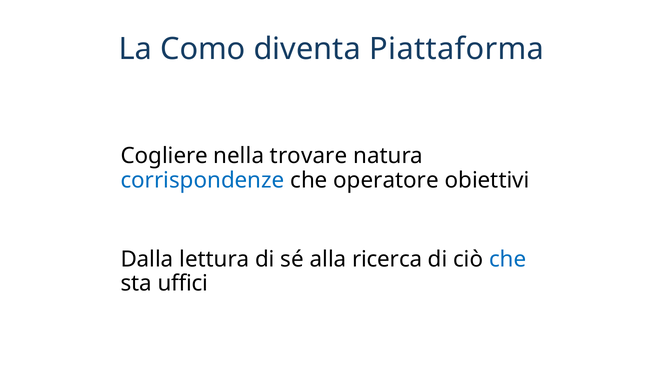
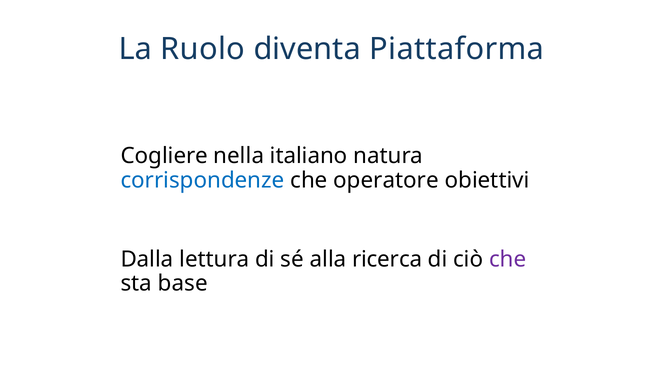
Como: Como -> Ruolo (203, 49)
trovare: trovare -> italiano (309, 156)
che colour: blue -> purple (508, 259)
uffici: uffici -> base (183, 284)
